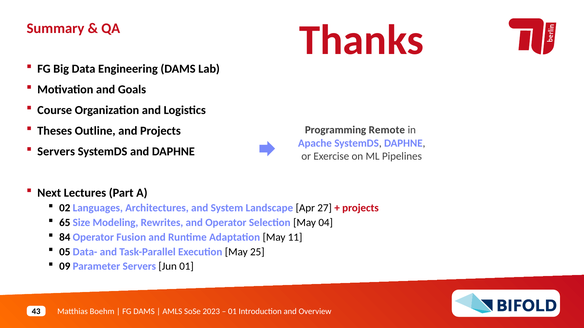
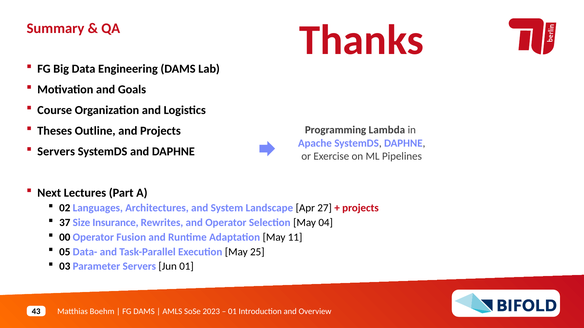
Remote: Remote -> Lambda (387, 130)
65: 65 -> 37 (65, 223)
Modeling: Modeling -> Insurance (115, 223)
84: 84 -> 00 (65, 238)
09: 09 -> 03 (65, 267)
